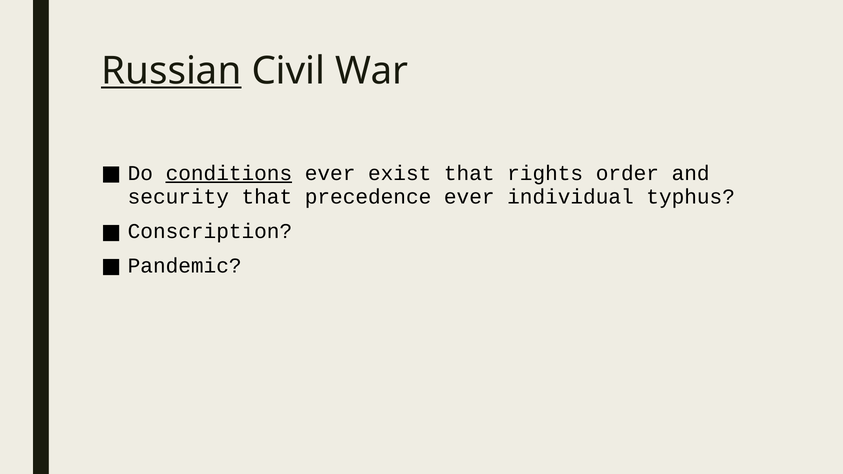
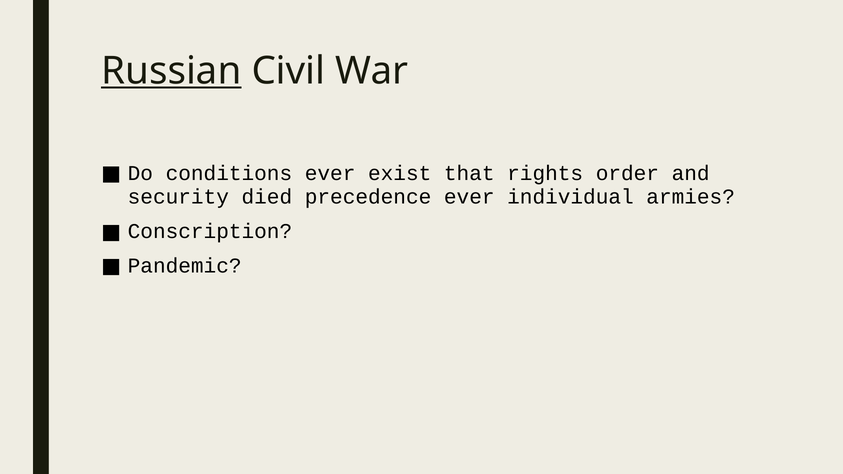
conditions underline: present -> none (229, 173)
security that: that -> died (267, 197)
typhus: typhus -> armies (691, 197)
